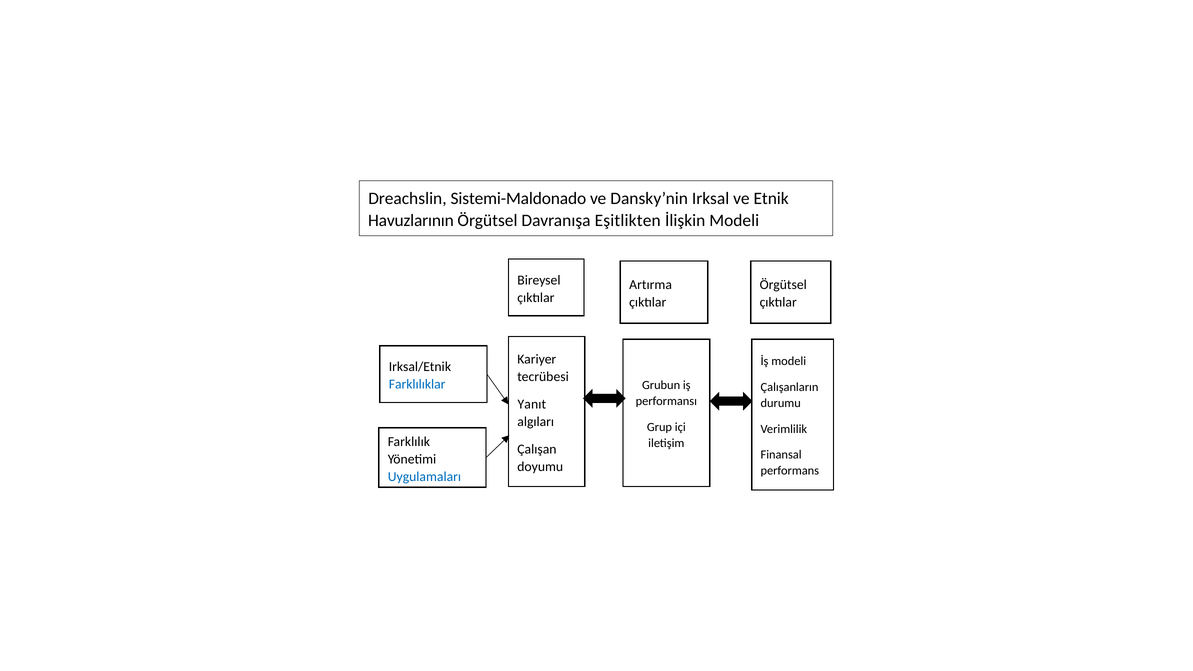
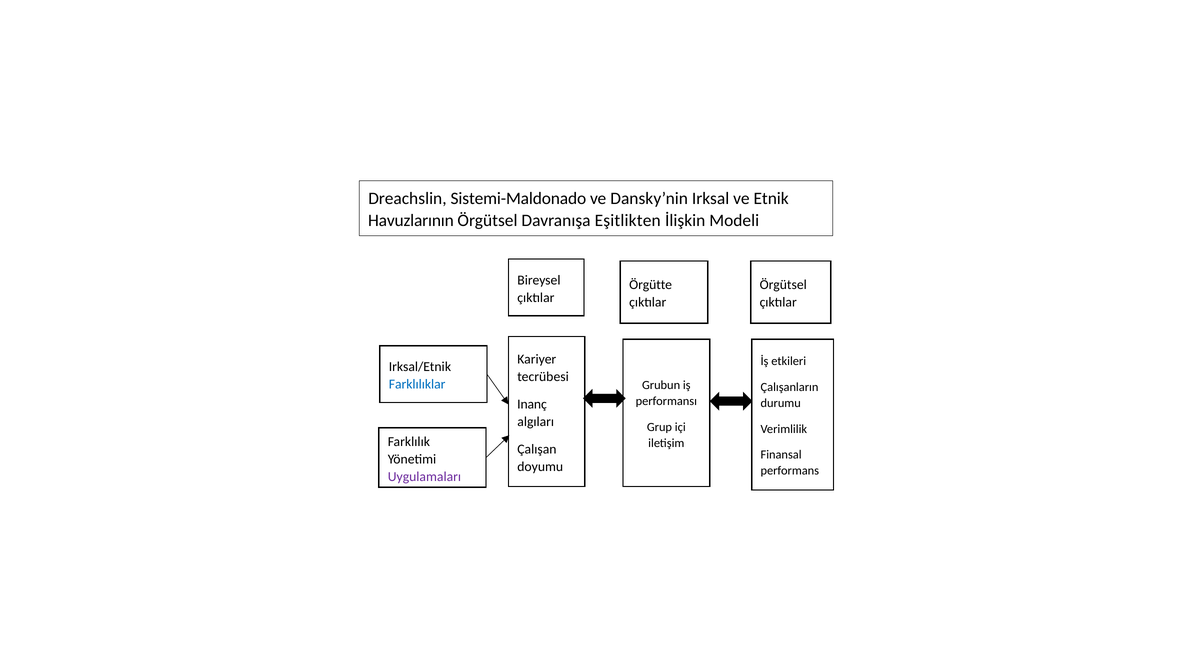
Artırma: Artırma -> Örgütte (651, 285)
İş modeli: modeli -> etkileri (789, 361)
Yanıt: Yanıt -> Inanç (532, 404)
Uygulamaları colour: blue -> purple (424, 477)
